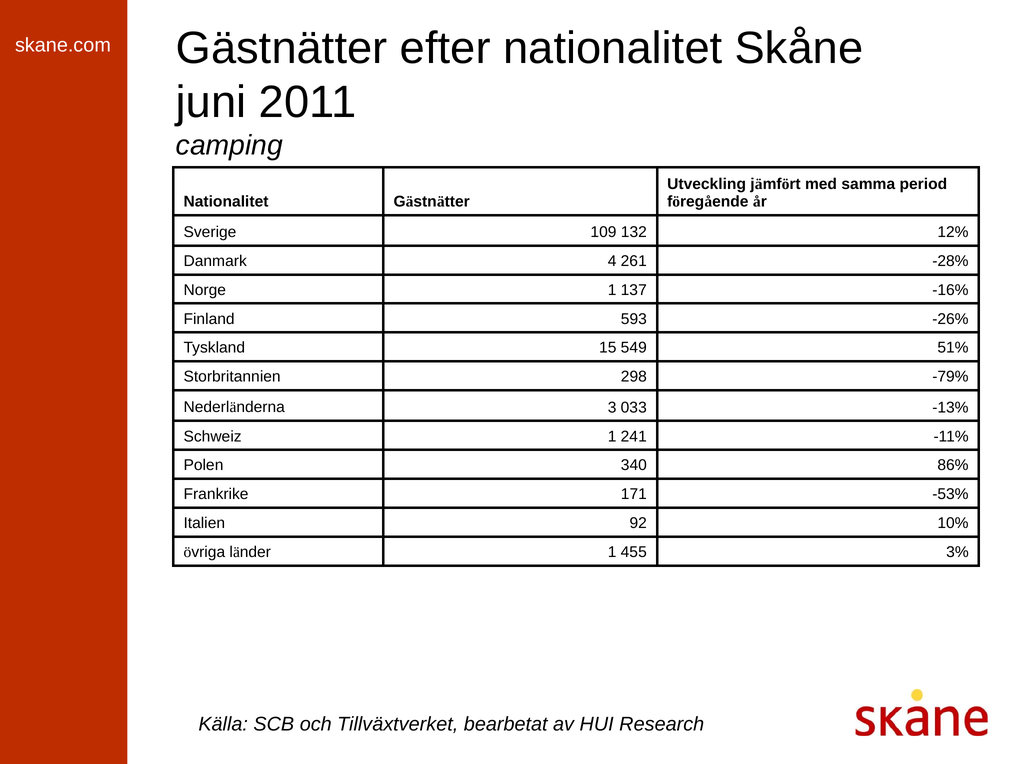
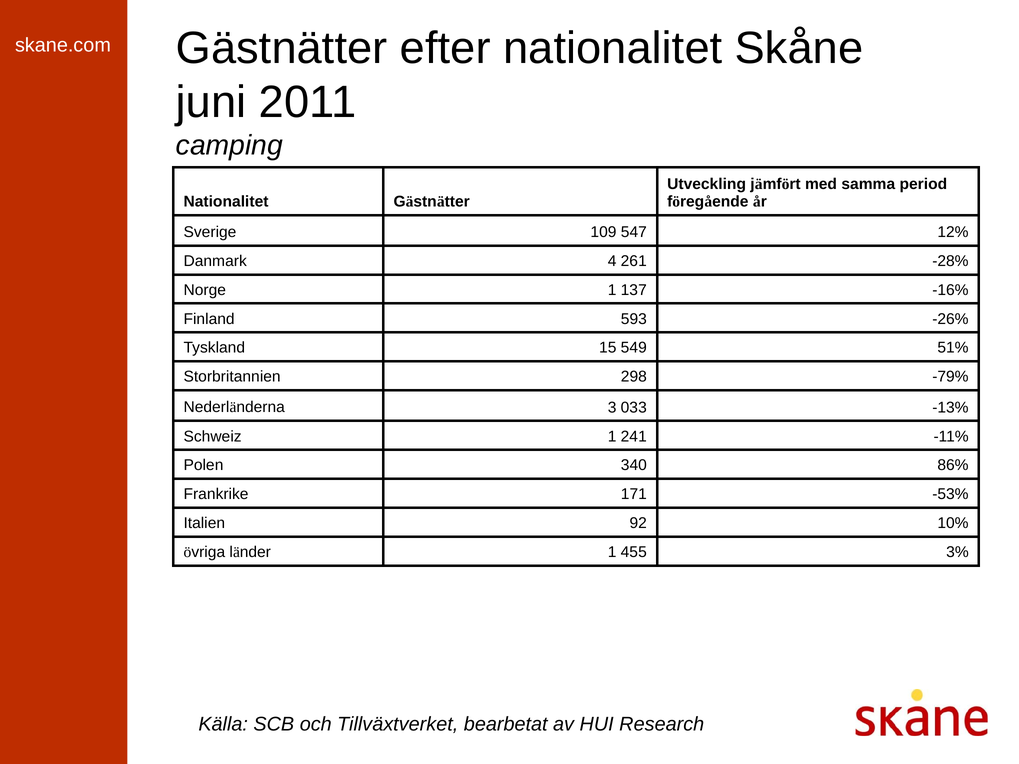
132: 132 -> 547 (634, 232)
